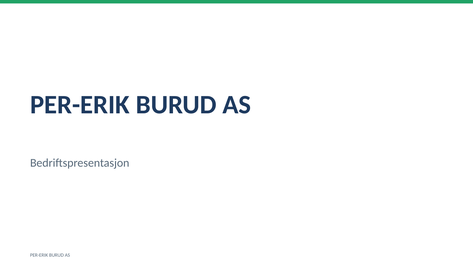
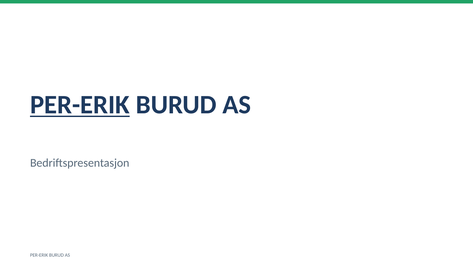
PER-ERIK underline: none -> present (80, 105)
